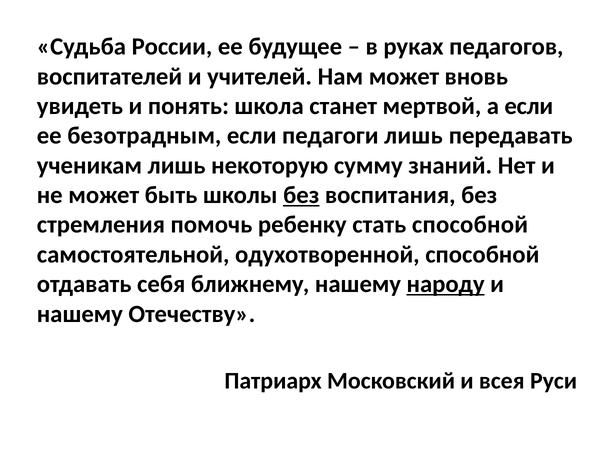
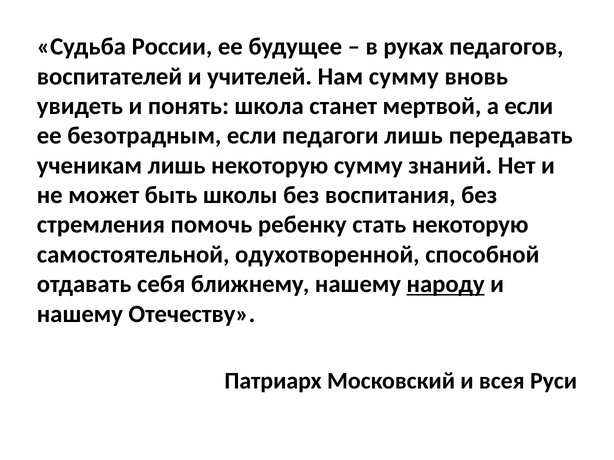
Нам может: может -> сумму (404, 77)
без underline: present -> none (301, 195)
стать способной: способной -> некоторую (470, 225)
